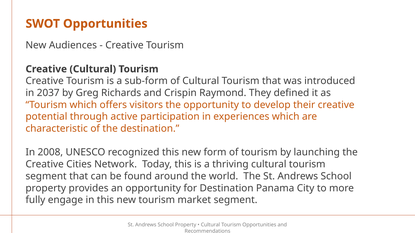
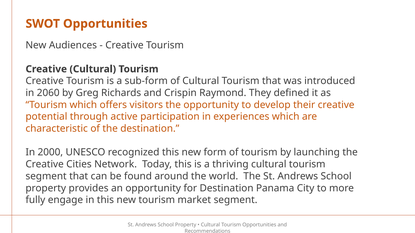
2037: 2037 -> 2060 (48, 93)
2008: 2008 -> 2000 (50, 153)
